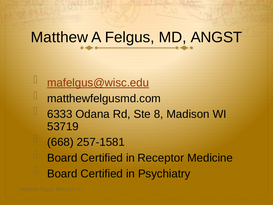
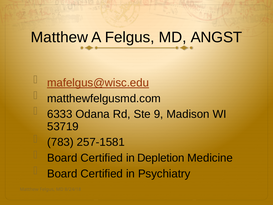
8: 8 -> 9 (159, 114)
668: 668 -> 783 (60, 142)
Receptor: Receptor -> Depletion (161, 158)
